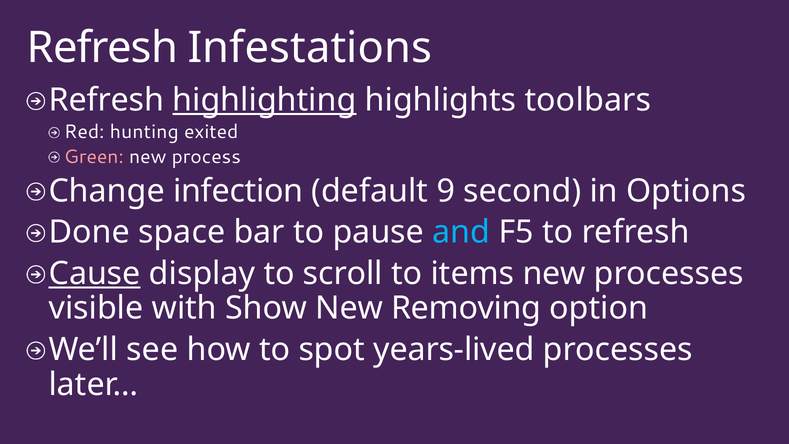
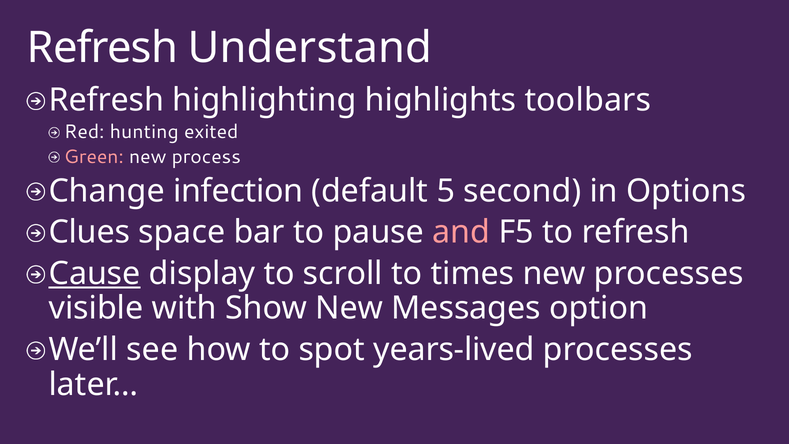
Infestations: Infestations -> Understand (310, 48)
highlighting underline: present -> none (264, 100)
9: 9 -> 5 (446, 191)
Done: Done -> Clues (89, 232)
and colour: light blue -> pink (461, 232)
items: items -> times (472, 273)
Removing: Removing -> Messages (466, 308)
